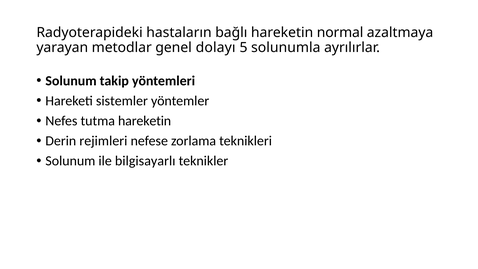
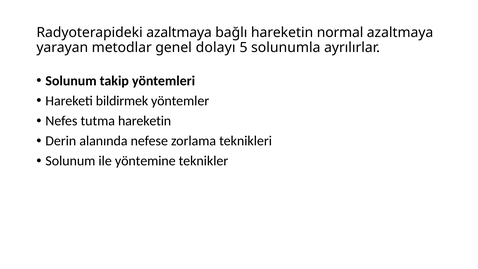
Radyoterapideki hastaların: hastaların -> azaltmaya (179, 33)
sistemler: sistemler -> bildirmek (122, 101)
rejimleri: rejimleri -> alanında (103, 141)
bilgisayarlı: bilgisayarlı -> yöntemine (145, 161)
